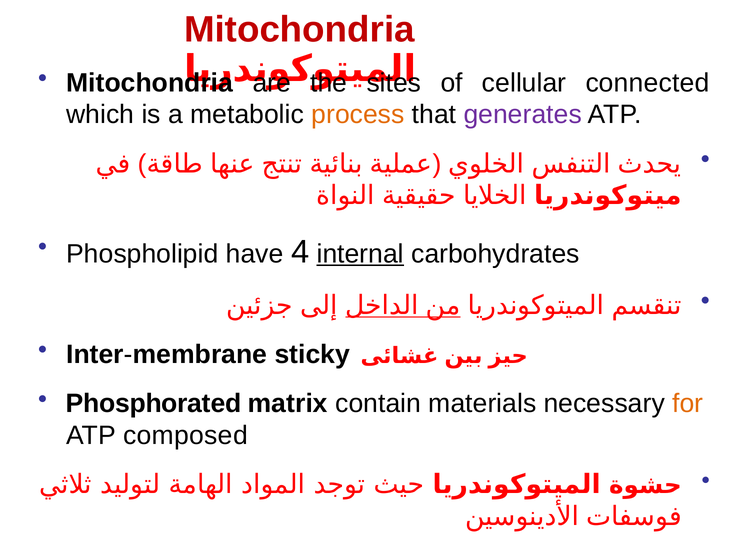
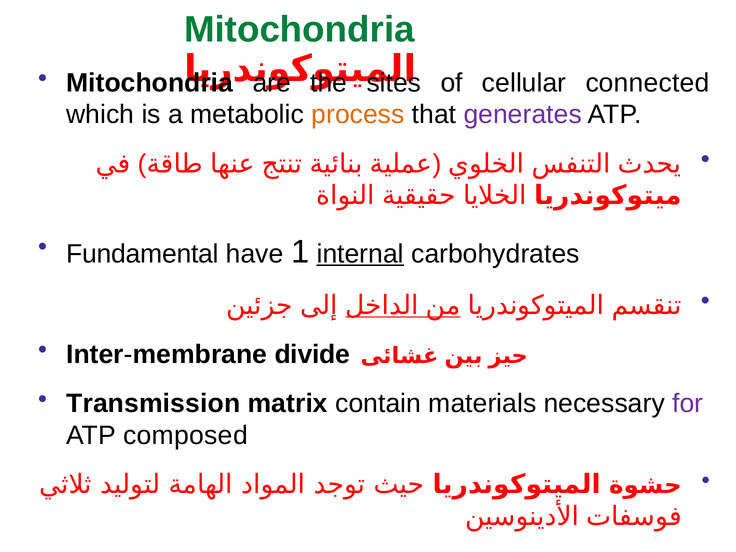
Mitochondria colour: red -> green (299, 29)
Phospholipid: Phospholipid -> Fundamental (142, 254)
4: 4 -> 1 (300, 252)
sticky: sticky -> divide (312, 355)
Phosphorated: Phosphorated -> Transmission (153, 404)
for colour: orange -> purple (688, 404)
